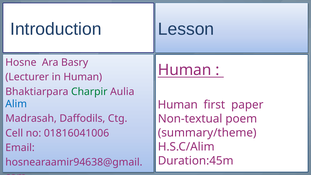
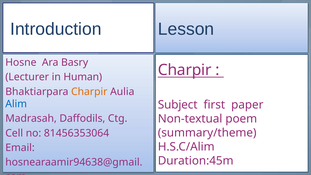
Human: Human -> Charpir (185, 70)
Charpir colour: green -> orange (89, 92)
Human: Human -> Subject (178, 105)
01816041006: 01816041006 -> 81456353064 (77, 133)
